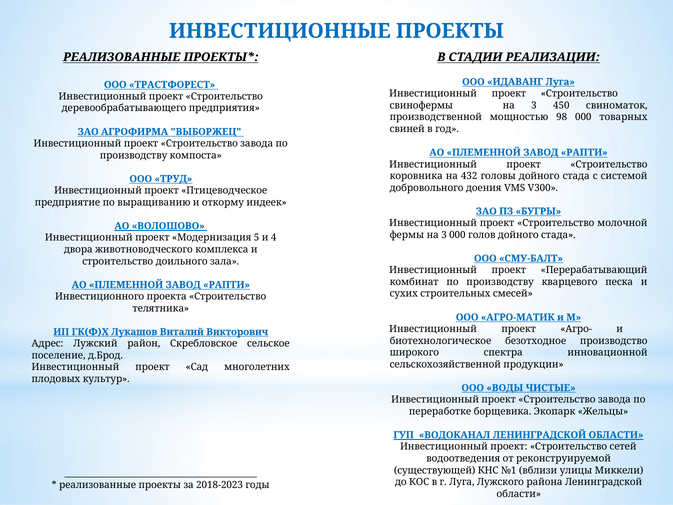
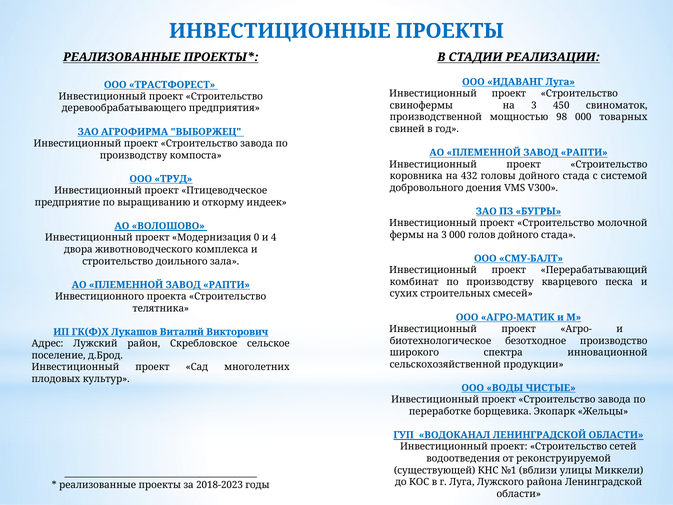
5: 5 -> 0 (257, 238)
